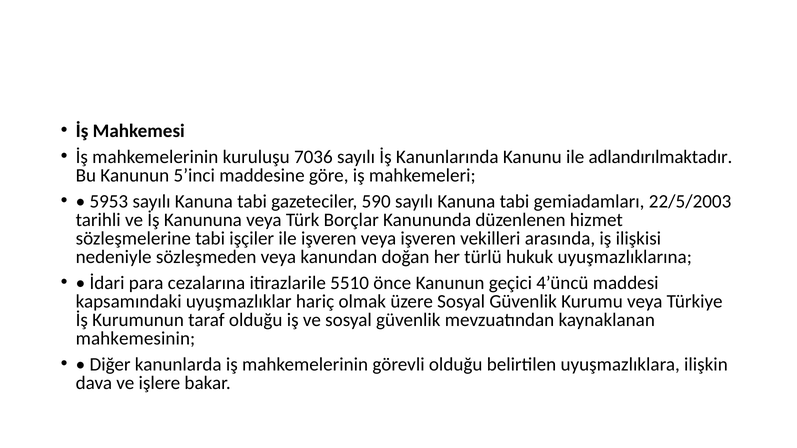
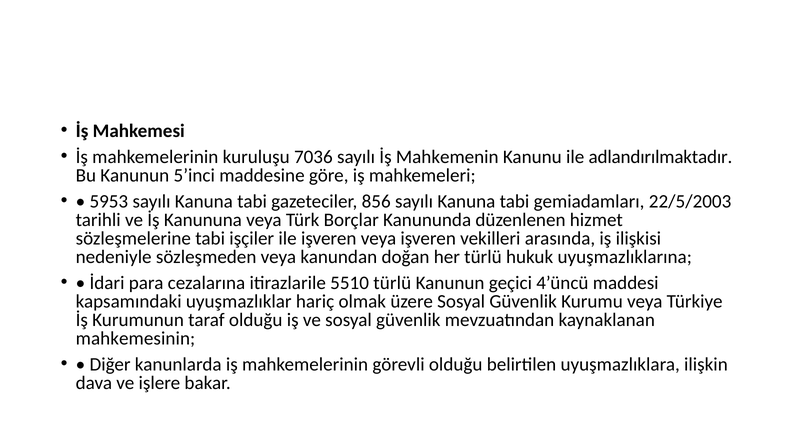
Kanunlarında: Kanunlarında -> Mahkemenin (447, 157)
590: 590 -> 856 (376, 201)
5510 önce: önce -> türlü (392, 283)
